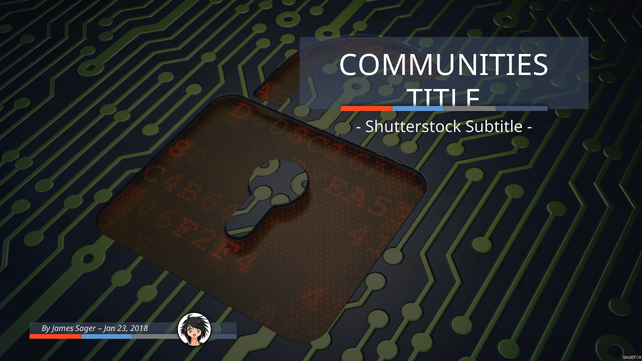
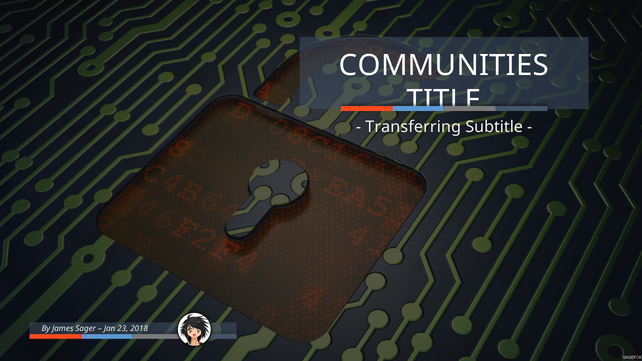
Shutterstock: Shutterstock -> Transferring (413, 127)
